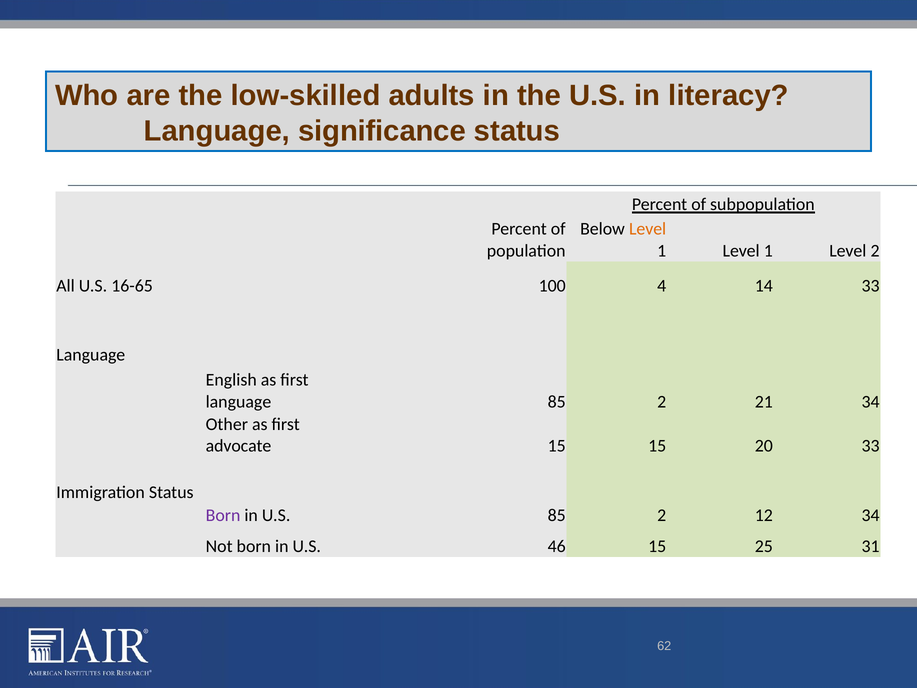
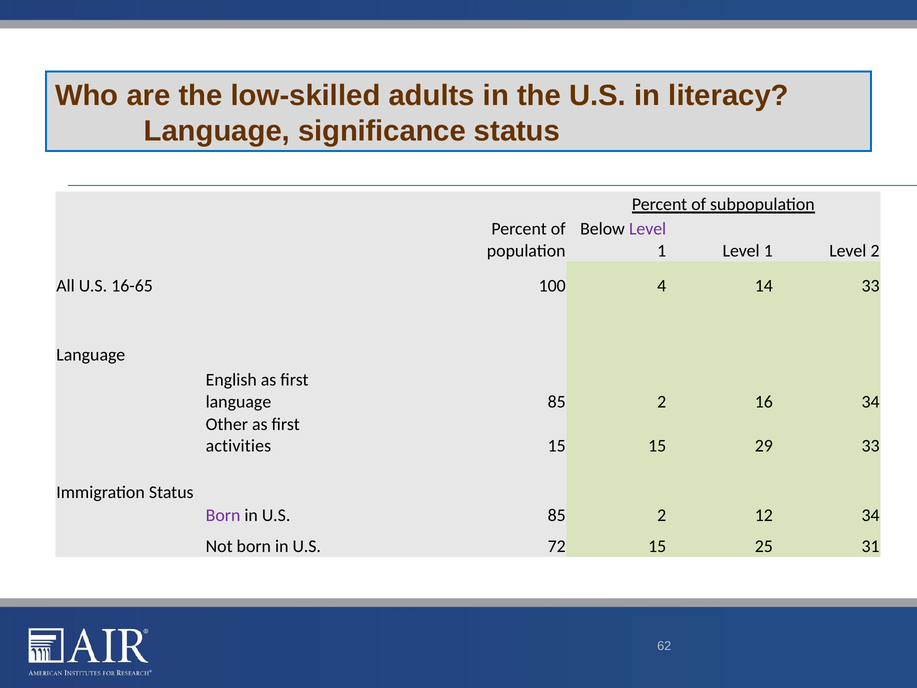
Level colour: orange -> purple (648, 229)
21: 21 -> 16 (764, 401)
advocate: advocate -> activities (238, 446)
20: 20 -> 29 (764, 446)
46: 46 -> 72 (557, 546)
